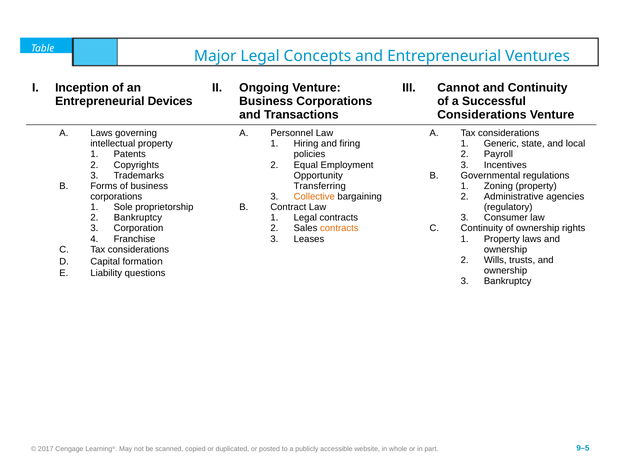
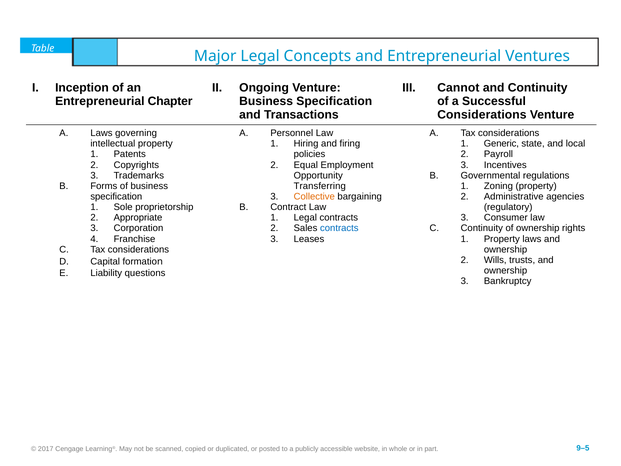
Devices: Devices -> Chapter (170, 101)
Corporations: Corporations -> Specification (334, 101)
corporations: corporations -> specification (116, 196)
Bankruptcy: Bankruptcy -> Appropriate (138, 218)
contracts colour: orange -> blue (339, 228)
